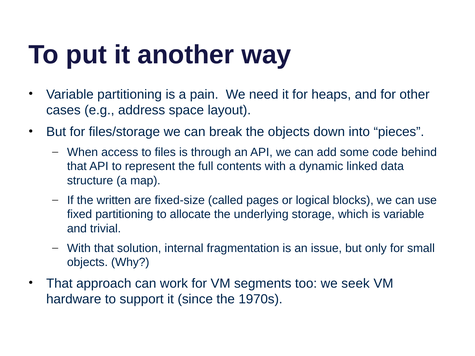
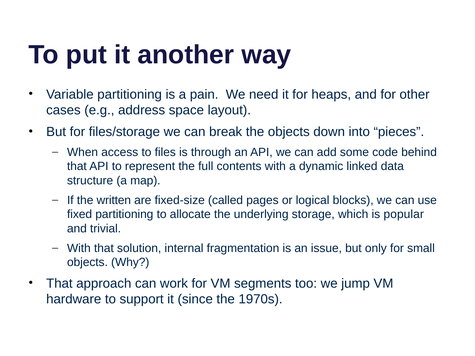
is variable: variable -> popular (404, 215)
seek: seek -> jump (356, 284)
